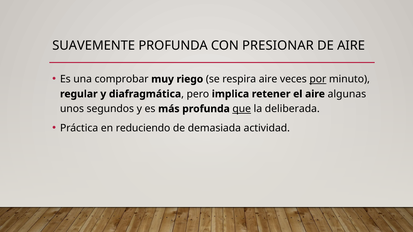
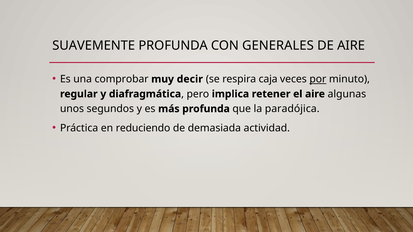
PRESIONAR: PRESIONAR -> GENERALES (278, 46)
riego: riego -> decir (190, 79)
respira aire: aire -> caja (268, 79)
que underline: present -> none (242, 109)
deliberada: deliberada -> paradójica (292, 109)
